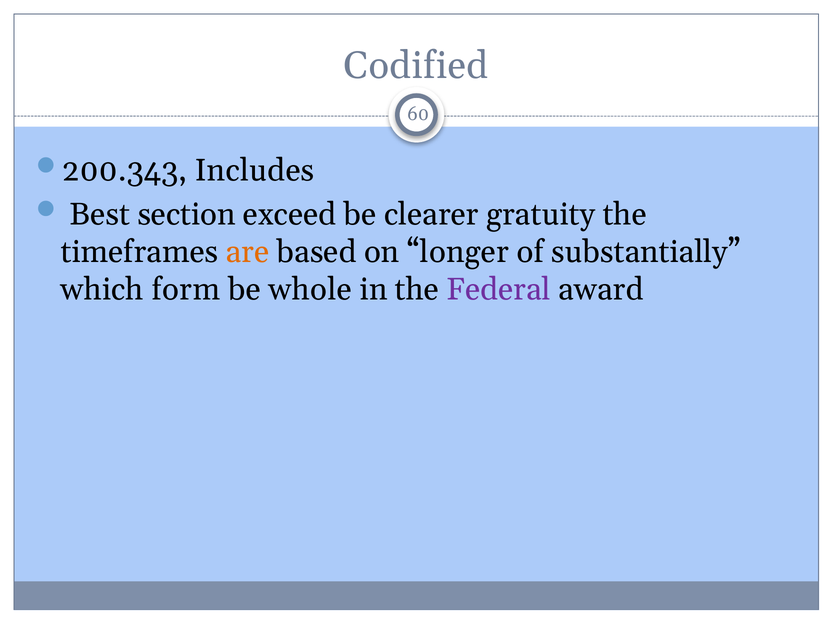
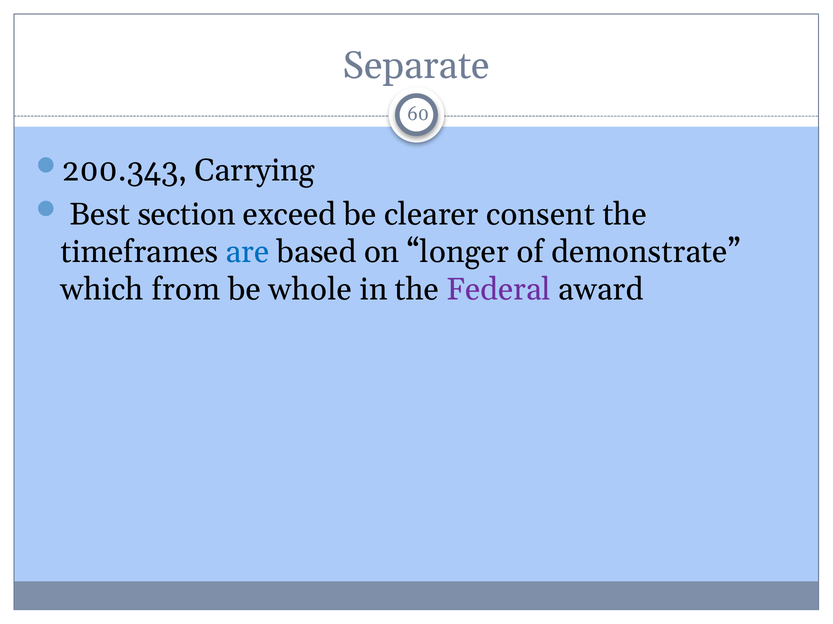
Codified: Codified -> Separate (416, 66)
Includes: Includes -> Carrying (255, 171)
gratuity: gratuity -> consent (541, 215)
are colour: orange -> blue (247, 252)
substantially: substantially -> demonstrate (646, 252)
form: form -> from (186, 290)
